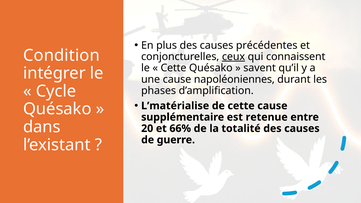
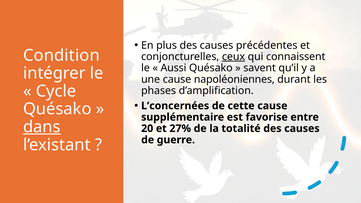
Cette: Cette -> Aussi (173, 68)
L’matérialise: L’matérialise -> L’concernées (175, 106)
retenue: retenue -> favorise (267, 117)
dans underline: none -> present (42, 127)
66%: 66% -> 27% (180, 129)
